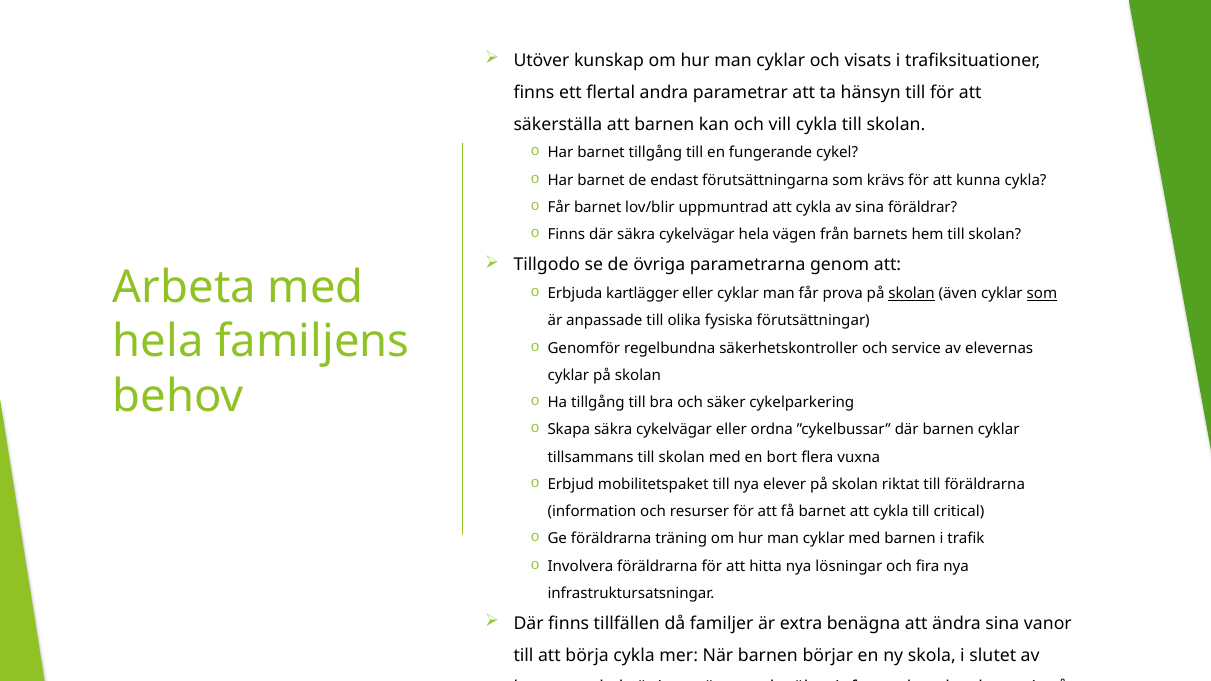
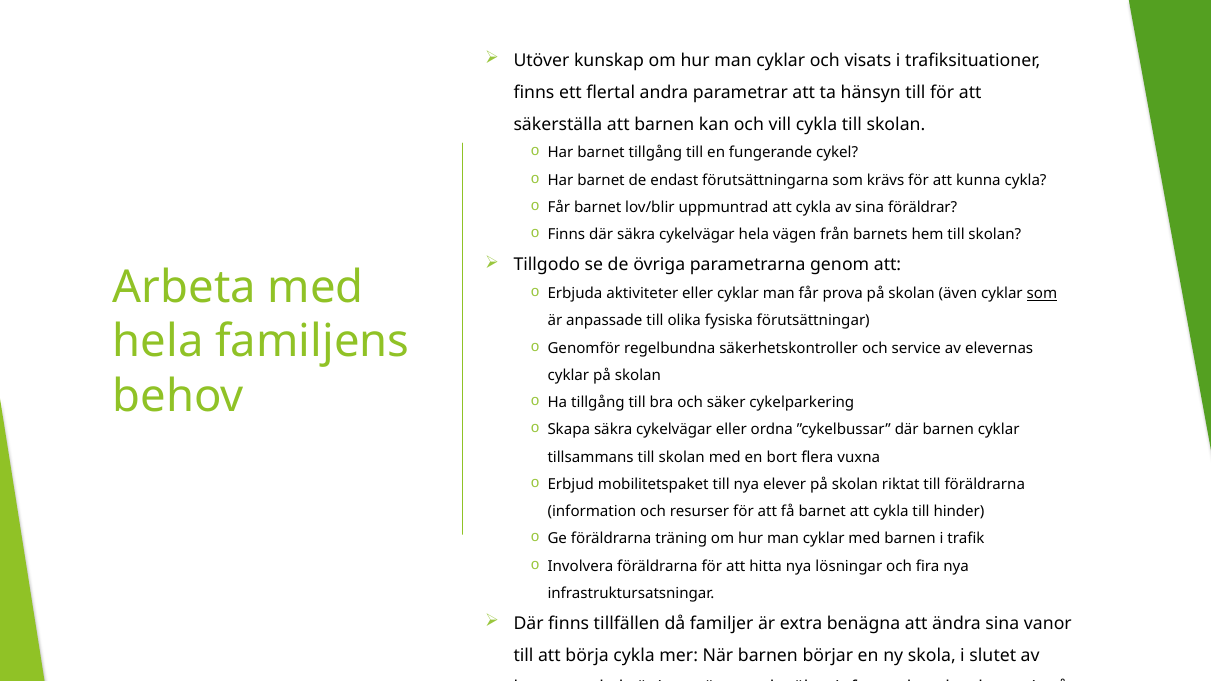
kartlägger: kartlägger -> aktiviteter (642, 294)
skolan underline: present -> none (912, 294)
critical: critical -> hinder (959, 512)
